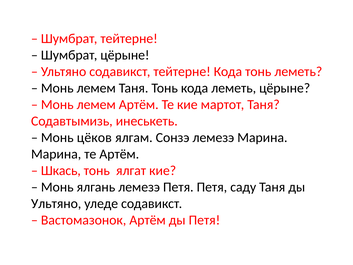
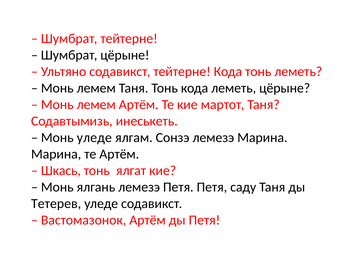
Монь цёков: цёков -> уледе (94, 137)
Ультяно: Ультяно -> Тетерев (56, 203)
